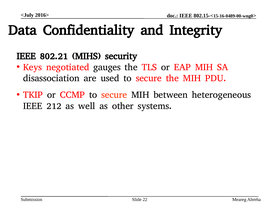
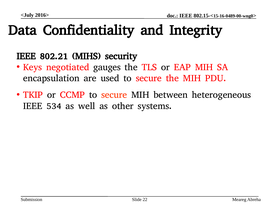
disassociation: disassociation -> encapsulation (51, 78)
212: 212 -> 534 (54, 106)
